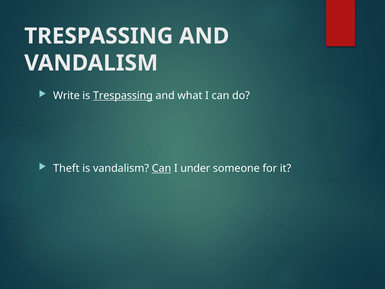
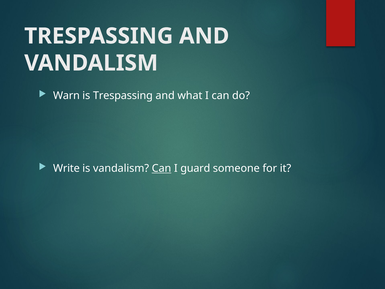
Write: Write -> Warn (66, 96)
Trespassing underline: present -> none (123, 96)
Theft: Theft -> Write (66, 168)
under: under -> guard (195, 168)
